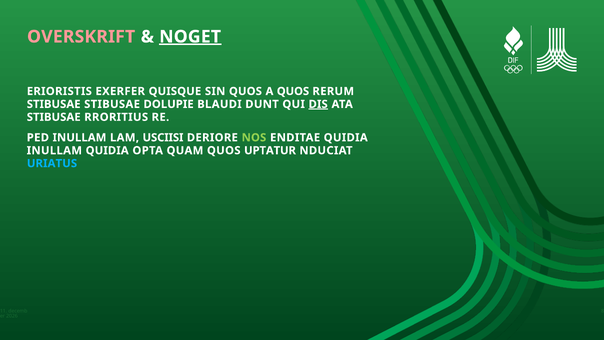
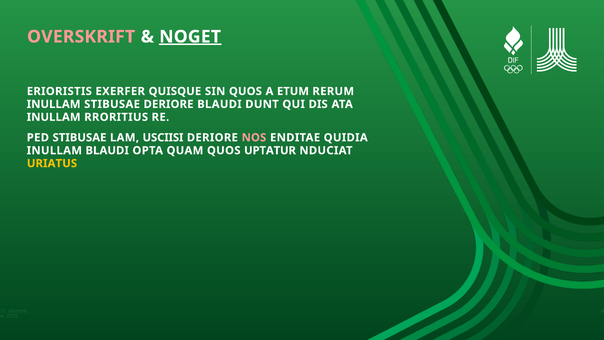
A QUOS: QUOS -> ETUM (293, 91)
STIBUSAE: STIBUSAE -> INULLAM (54, 104)
STIBUSAE DOLUPIE: DOLUPIE -> DERIORE (169, 104)
DIS underline: present -> none (318, 104)
STIBUSAE: STIBUSAE -> INULLAM (54, 117)
INULLAM: INULLAM -> STIBUSAE (79, 137)
NOS colour: light green -> pink (254, 137)
INULLAM QUIDIA: QUIDIA -> BLAUDI (107, 150)
URIATUS colour: light blue -> yellow (52, 163)
